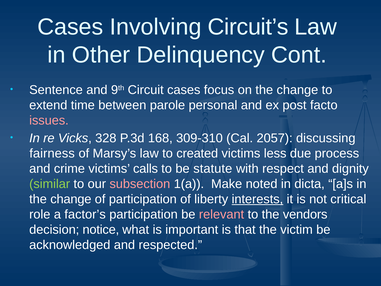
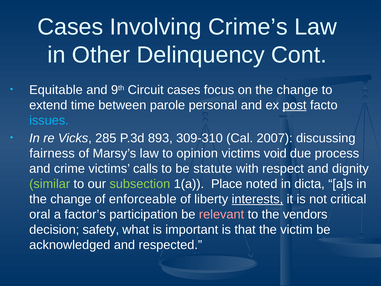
Circuit’s: Circuit’s -> Crime’s (248, 27)
Sentence: Sentence -> Equitable (56, 90)
post underline: none -> present (295, 105)
issues colour: pink -> light blue (49, 120)
328: 328 -> 285 (106, 138)
168: 168 -> 893 (160, 138)
2057: 2057 -> 2007 (275, 138)
created: created -> opinion (197, 153)
less: less -> void (275, 153)
subsection colour: pink -> light green (140, 184)
Make: Make -> Place (227, 184)
of participation: participation -> enforceable (143, 199)
role: role -> oral (40, 214)
notice: notice -> safety (101, 229)
